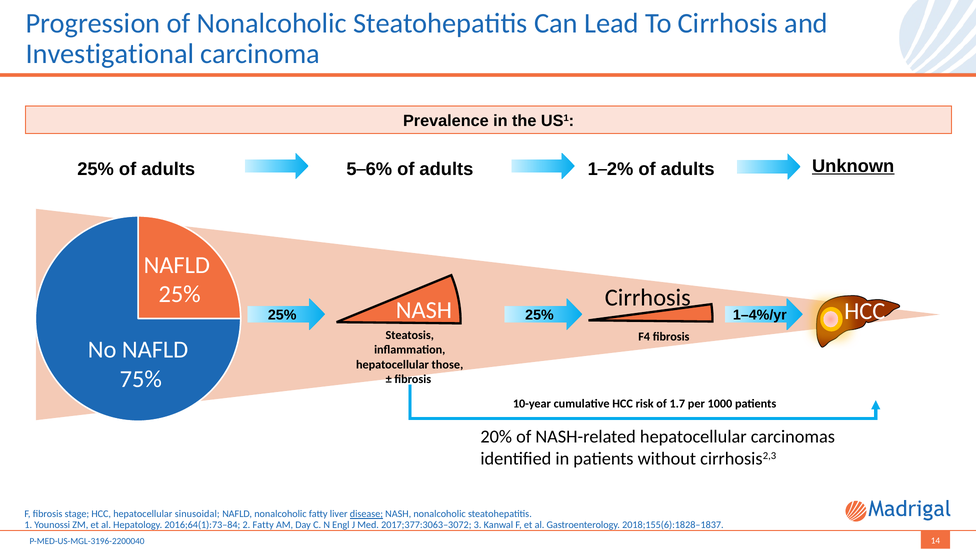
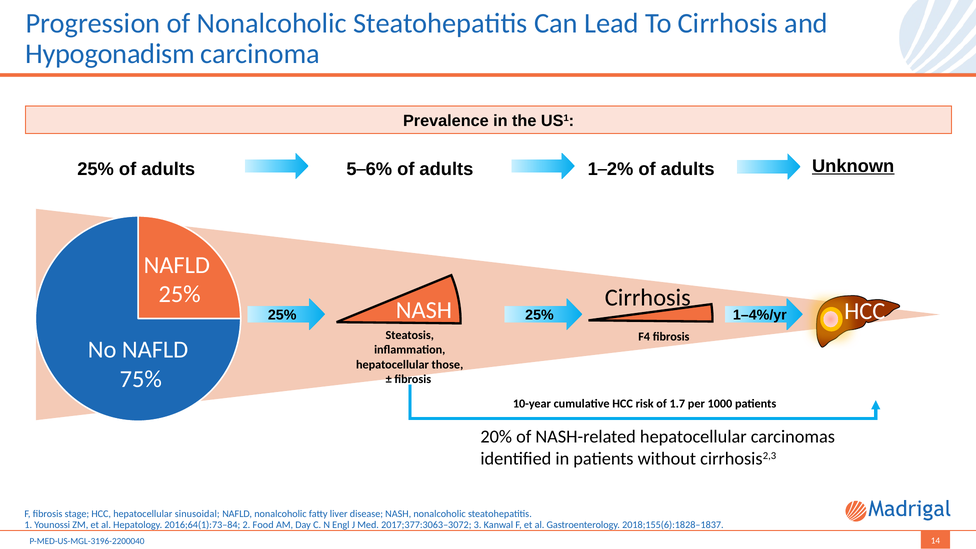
Investigational: Investigational -> Hypogonadism (110, 54)
disease underline: present -> none (366, 514)
2 Fatty: Fatty -> Food (263, 525)
